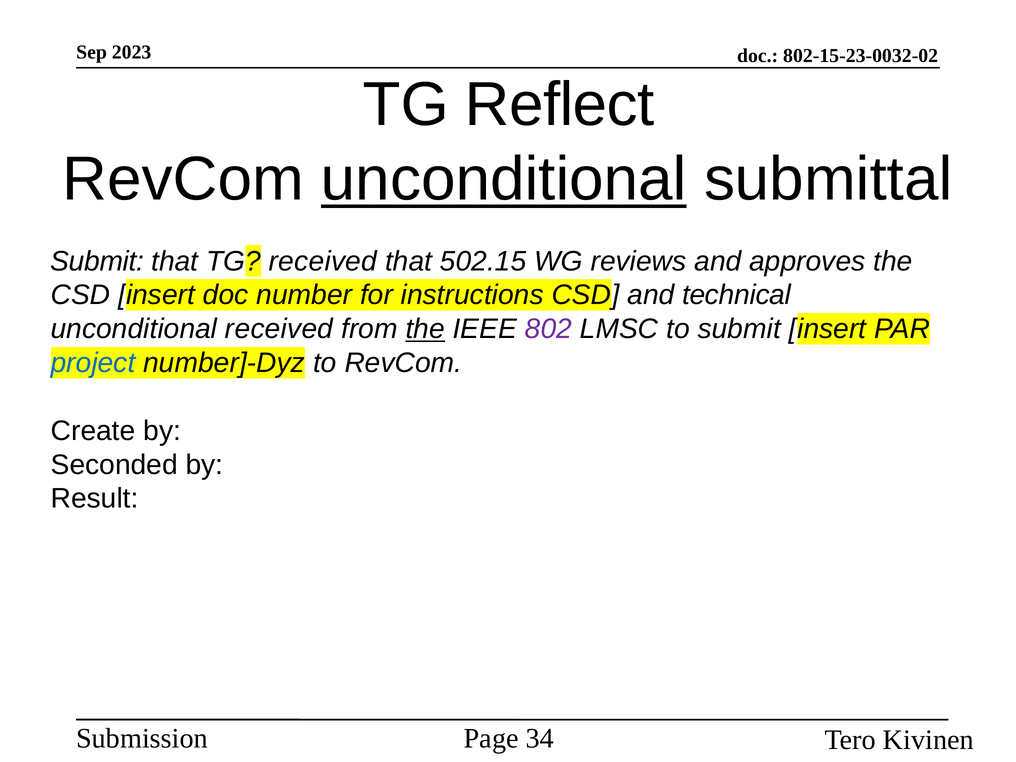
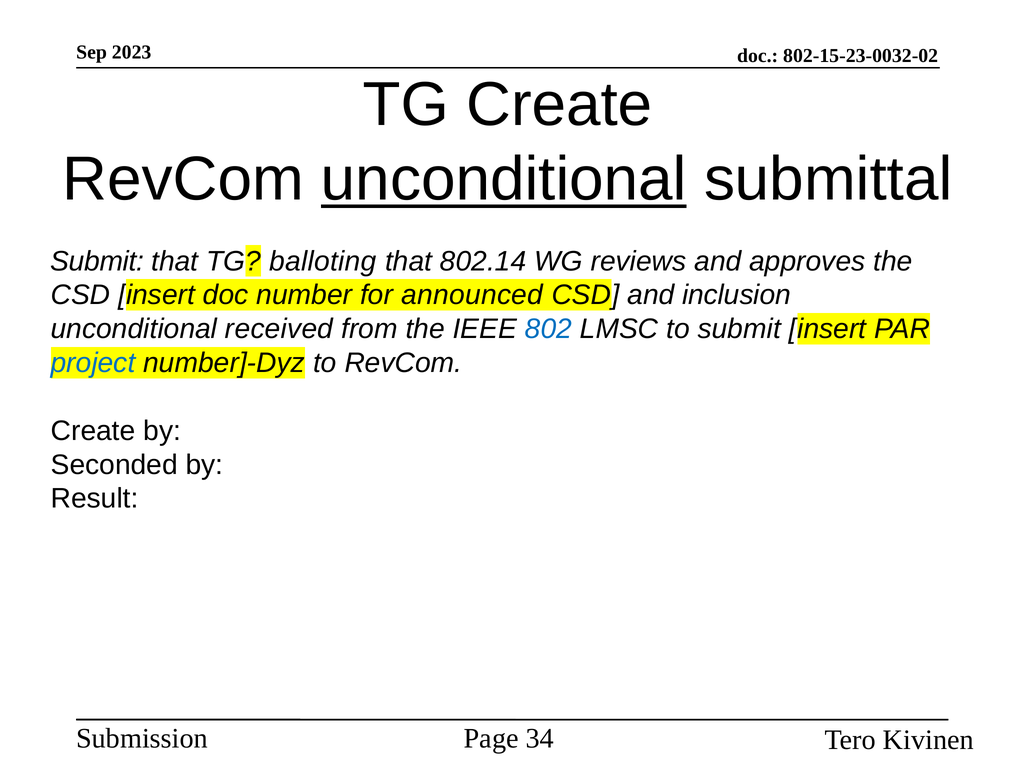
TG Reflect: Reflect -> Create (559, 105)
TG received: received -> balloting (323, 261)
502.15: 502.15 -> 802.14 (483, 261)
instructions: instructions -> announced (472, 295)
technical: technical -> inclusion (737, 295)
the underline: present -> none (425, 329)
802 colour: purple -> blue (548, 329)
